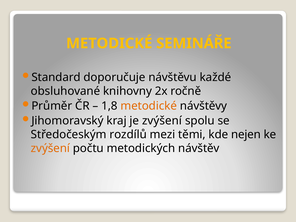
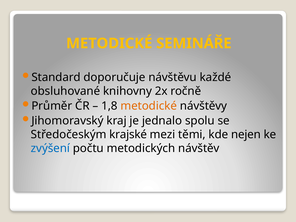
je zvýšení: zvýšení -> jednalo (162, 121)
rozdílů: rozdílů -> krajské (128, 135)
zvýšení colour: orange -> blue (50, 148)
